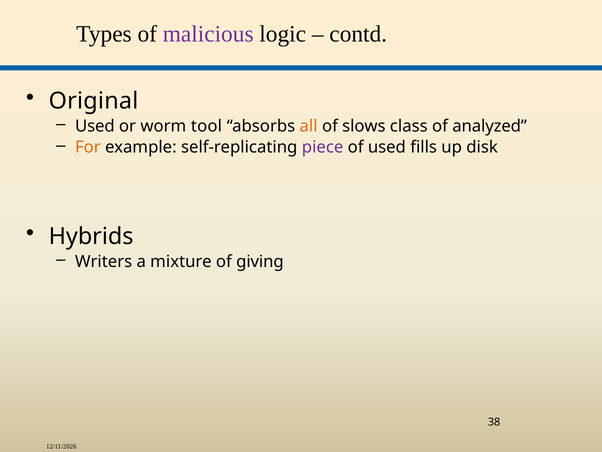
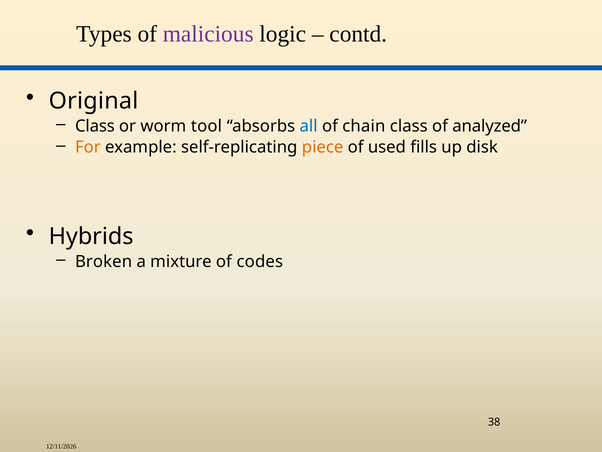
Used: Used -> Class (95, 126)
all colour: orange -> blue (309, 126)
slows: slows -> chain (364, 126)
piece colour: purple -> orange (323, 147)
Writers: Writers -> Broken (104, 261)
giving: giving -> codes (260, 261)
